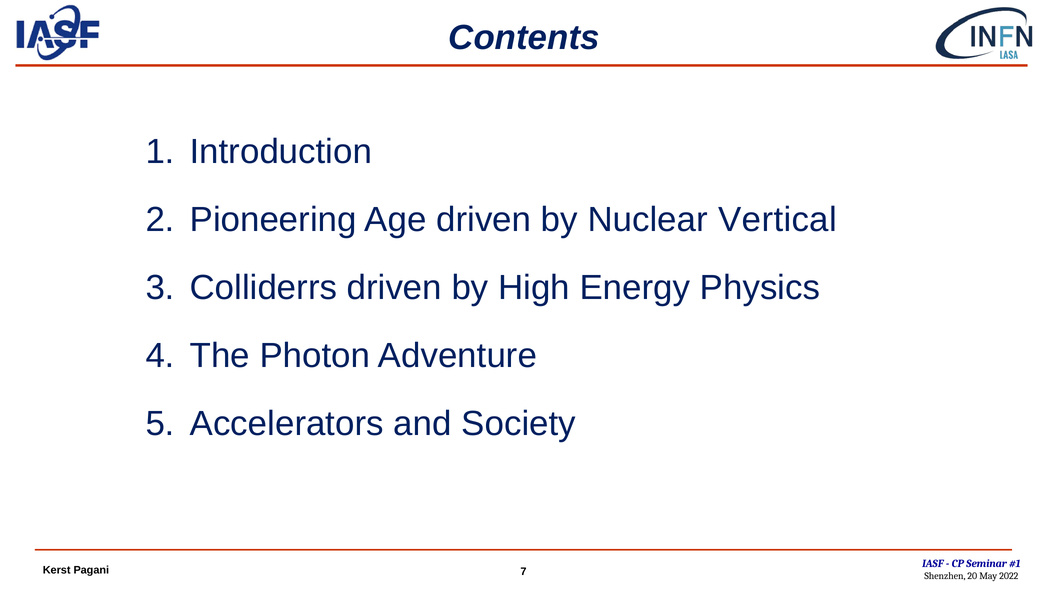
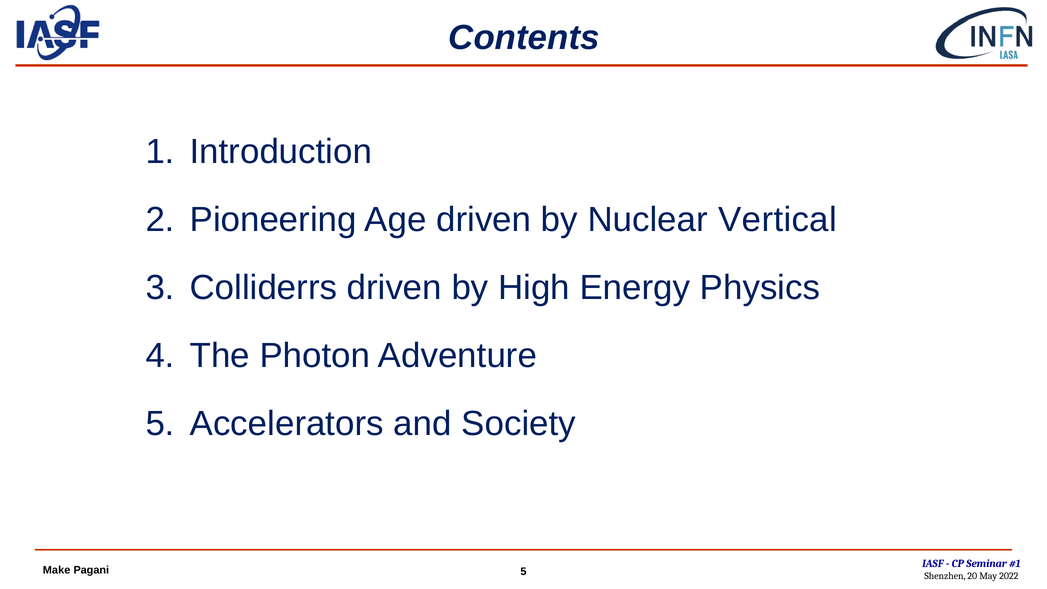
Kerst: Kerst -> Make (57, 570)
Pagani 7: 7 -> 5 (524, 572)
